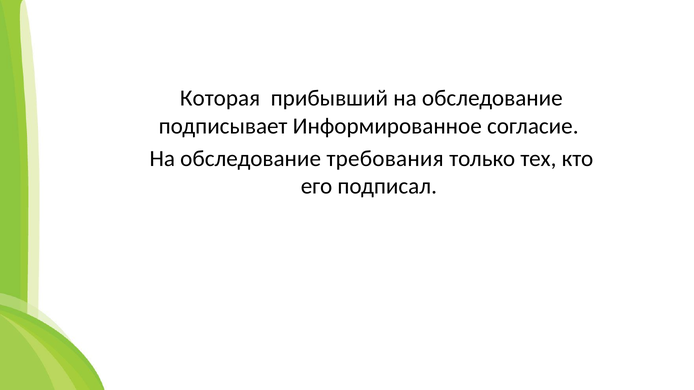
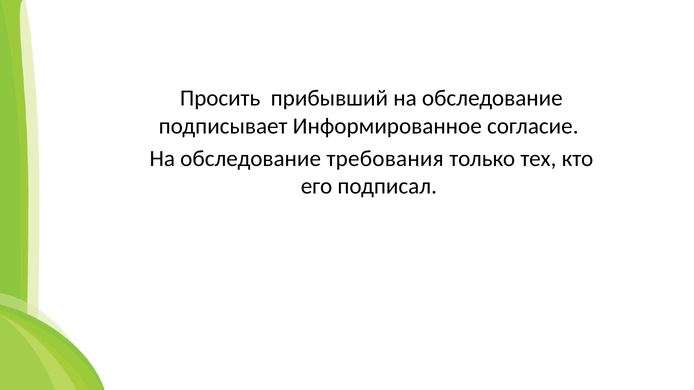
Которая: Которая -> Просить (220, 98)
